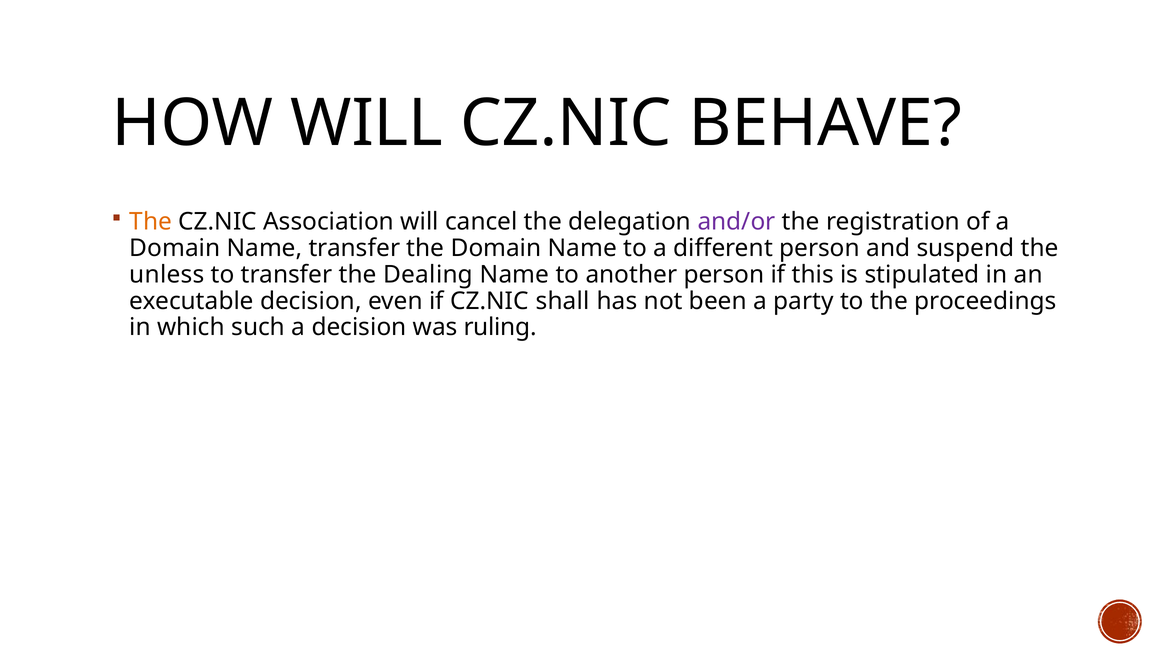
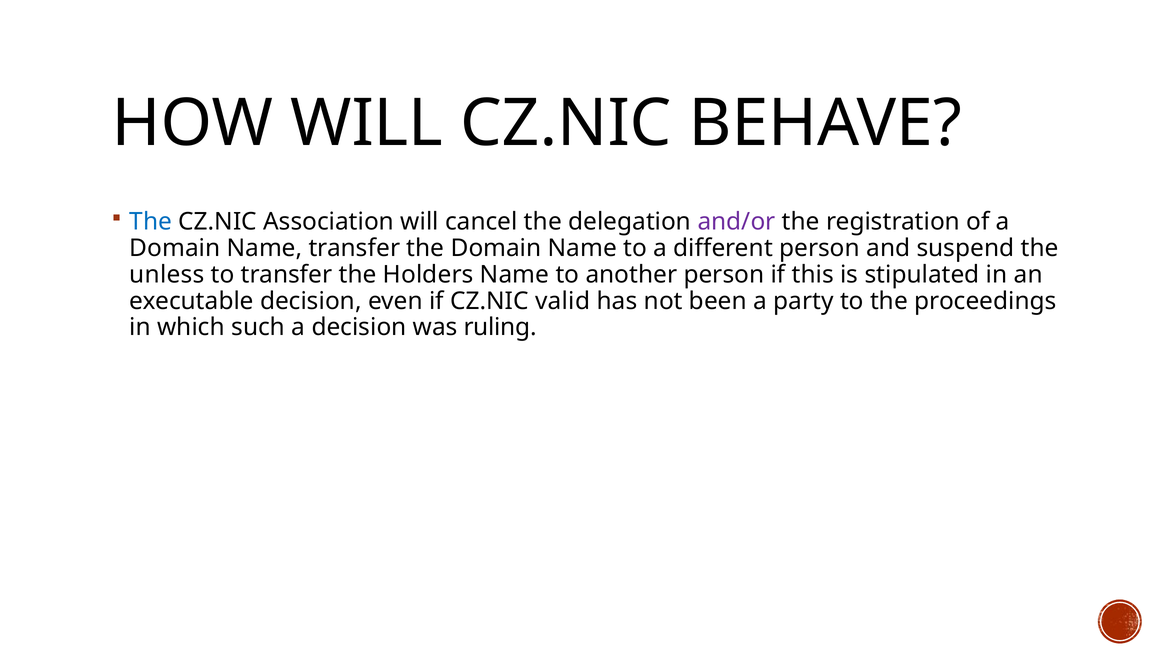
The colour: orange -> blue (151, 222)
Dealing: Dealing -> Holders (428, 275)
shall: shall -> valid (563, 301)
